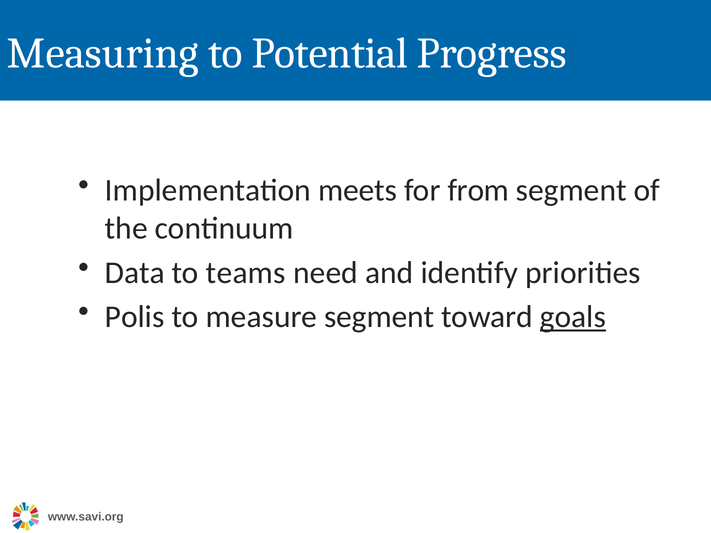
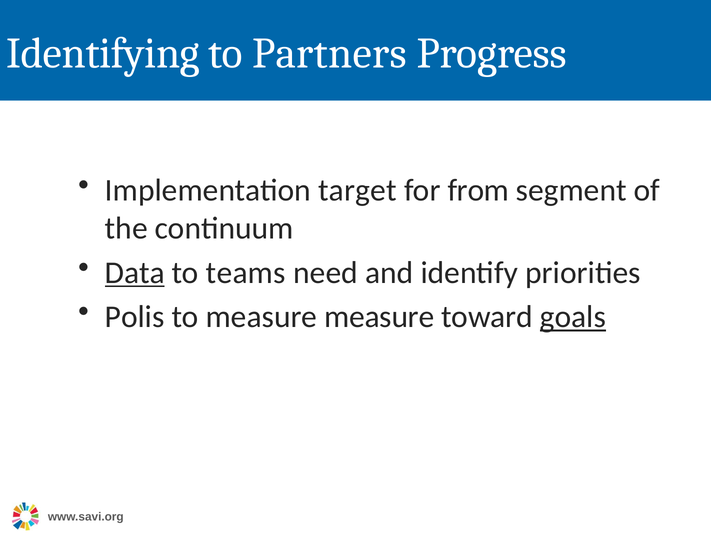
Measuring: Measuring -> Identifying (103, 53)
Potential: Potential -> Partners (330, 53)
meets: meets -> target (357, 191)
Data underline: none -> present (135, 273)
measure segment: segment -> measure (379, 317)
